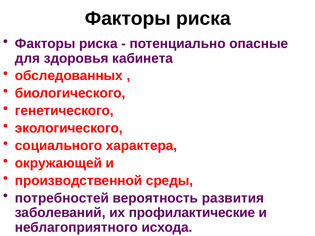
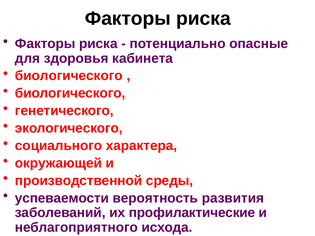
обследованных: обследованных -> биологического (69, 76)
потребностей: потребностей -> успеваемости (62, 198)
